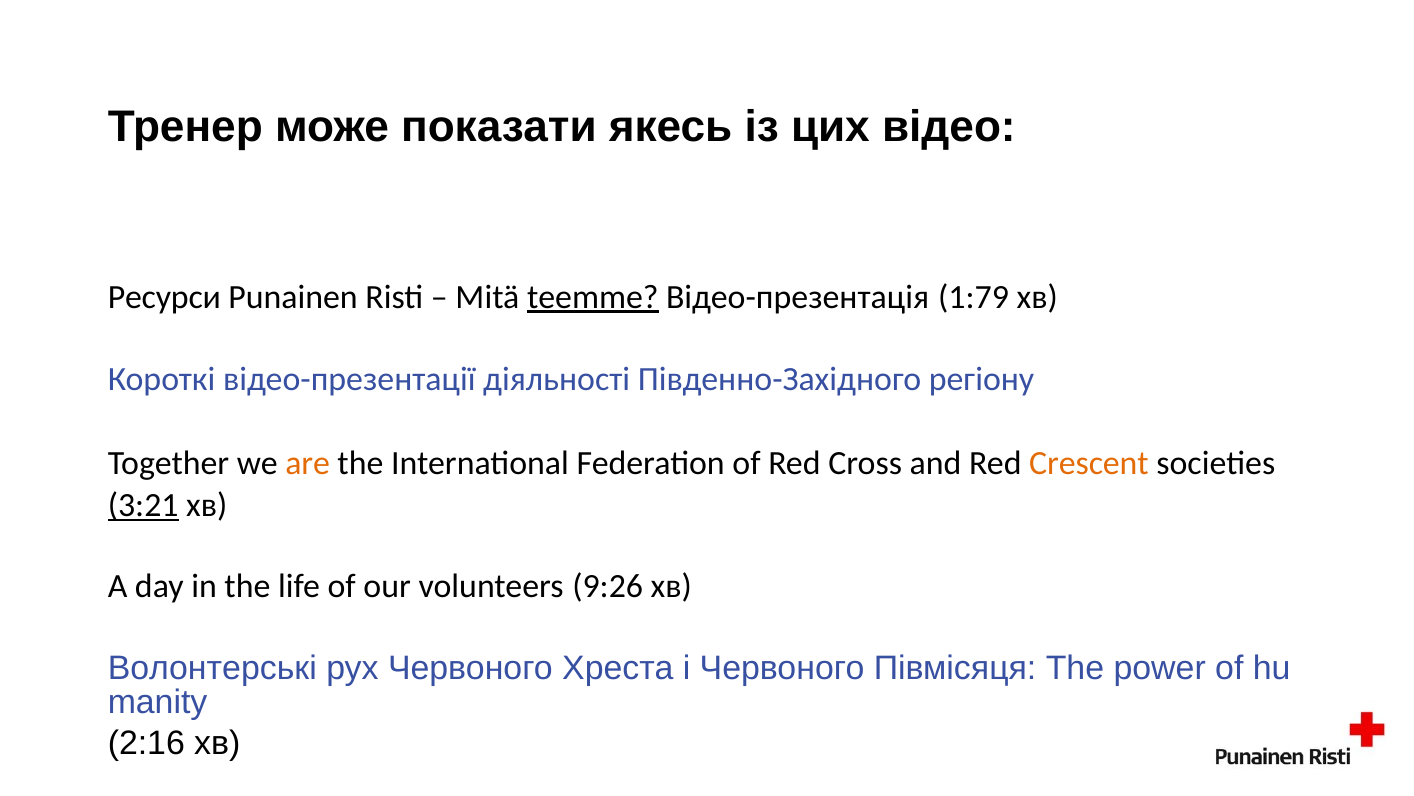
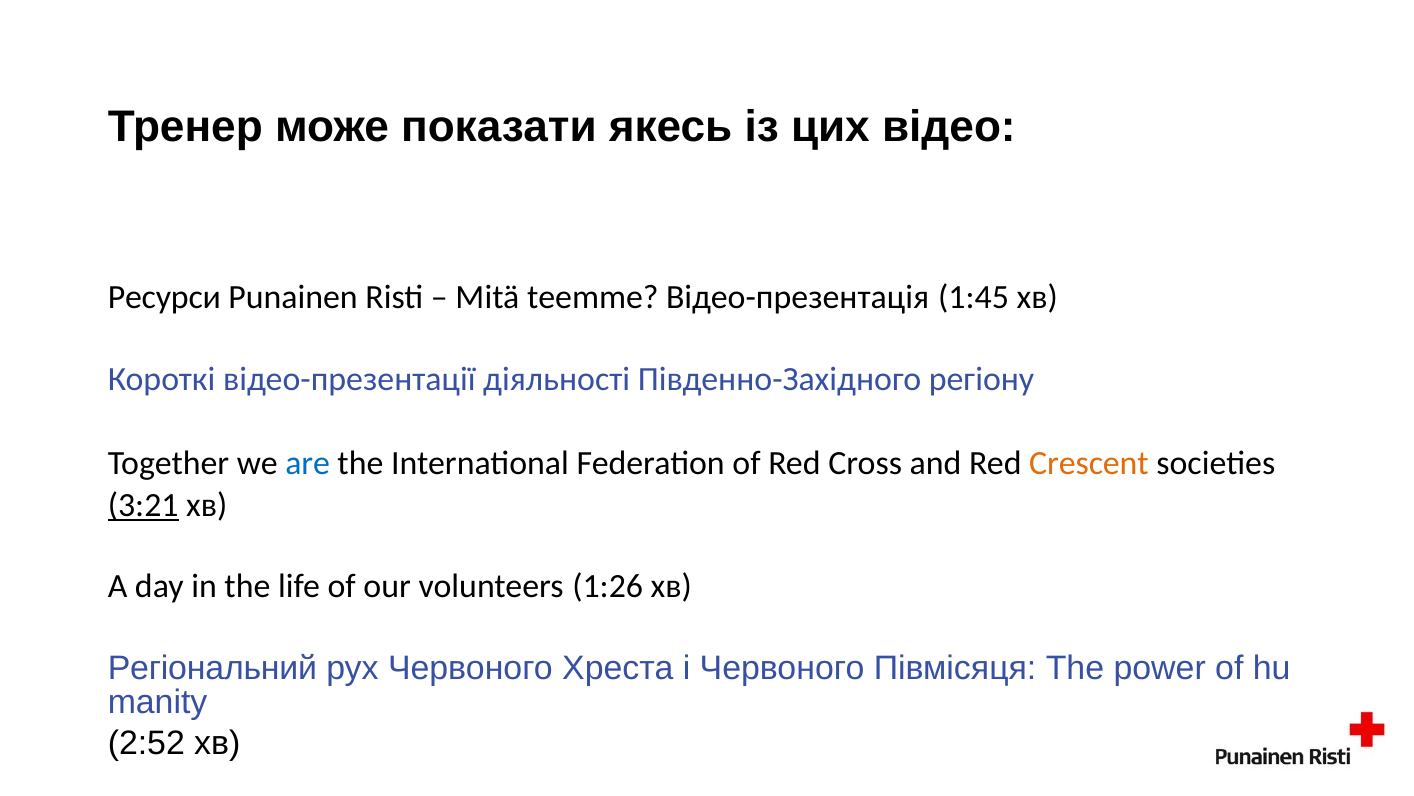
teemme underline: present -> none (593, 297)
1:79: 1:79 -> 1:45 (974, 297)
are colour: orange -> blue (308, 463)
9:26: 9:26 -> 1:26 (608, 586)
Волонтерські: Волонтерські -> Регіональний (212, 668)
2:16: 2:16 -> 2:52 (146, 743)
